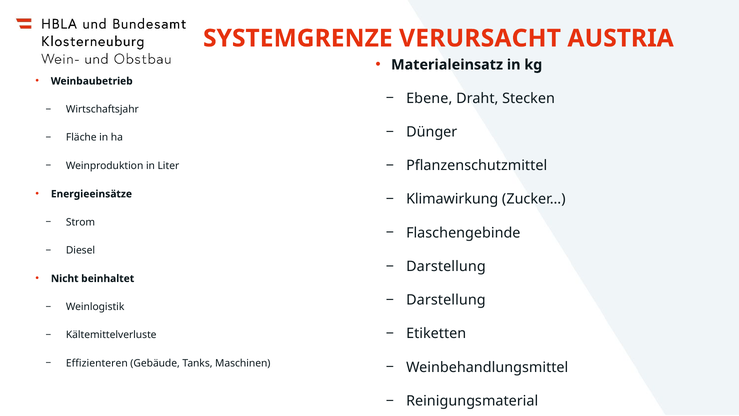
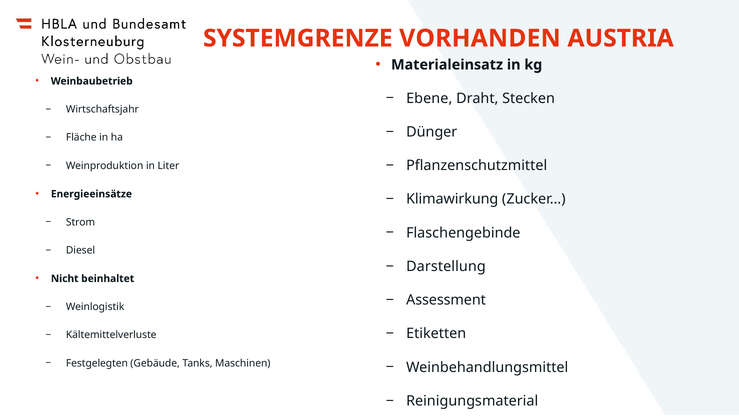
VERURSACHT: VERURSACHT -> VORHANDEN (480, 38)
Darstellung: Darstellung -> Assessment (446, 300)
Effizienteren: Effizienteren -> Festgelegten (97, 363)
